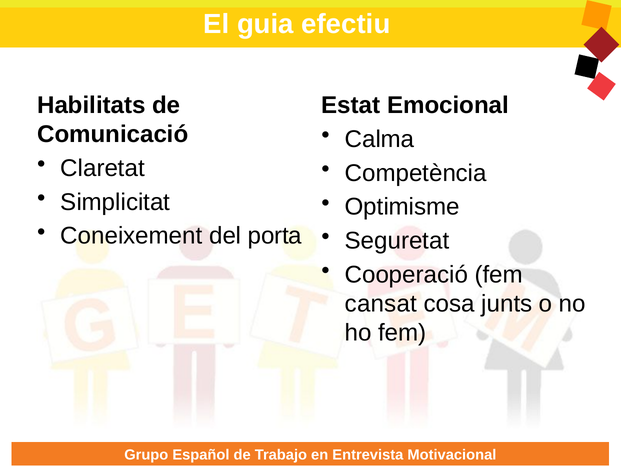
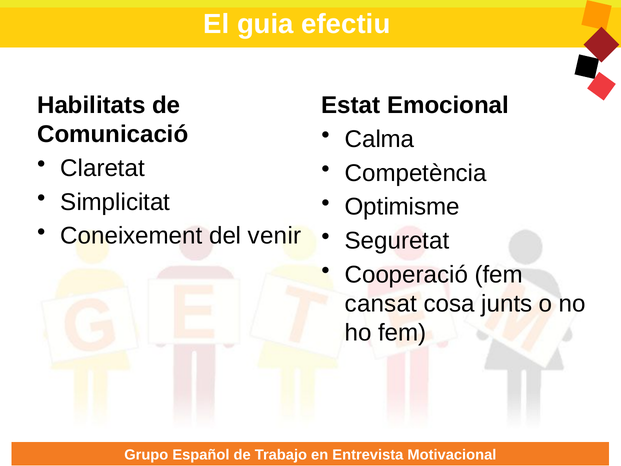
porta: porta -> venir (275, 236)
